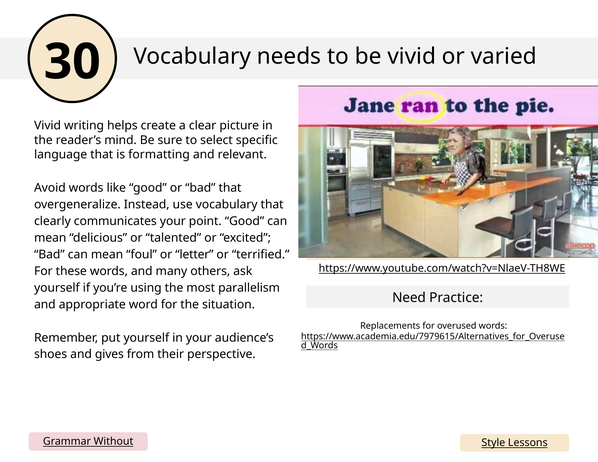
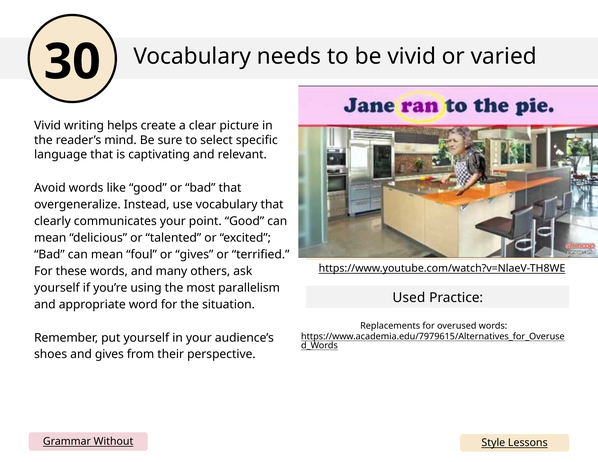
formatting: formatting -> captivating (159, 155)
or letter: letter -> gives (194, 255)
Need: Need -> Used (409, 298)
